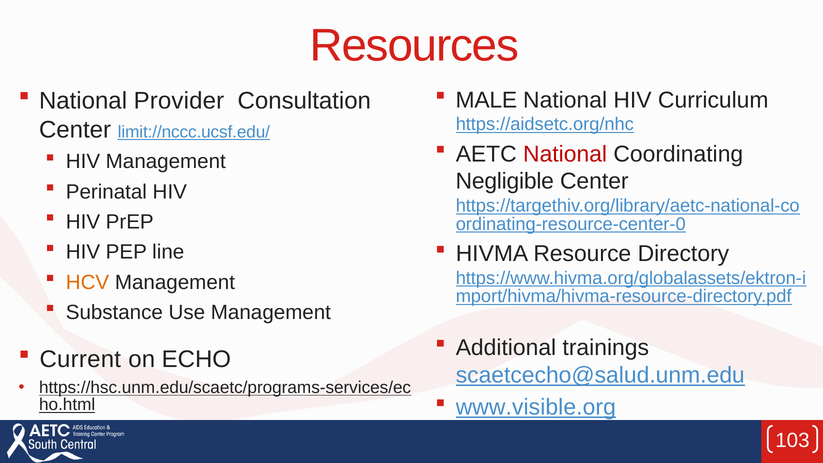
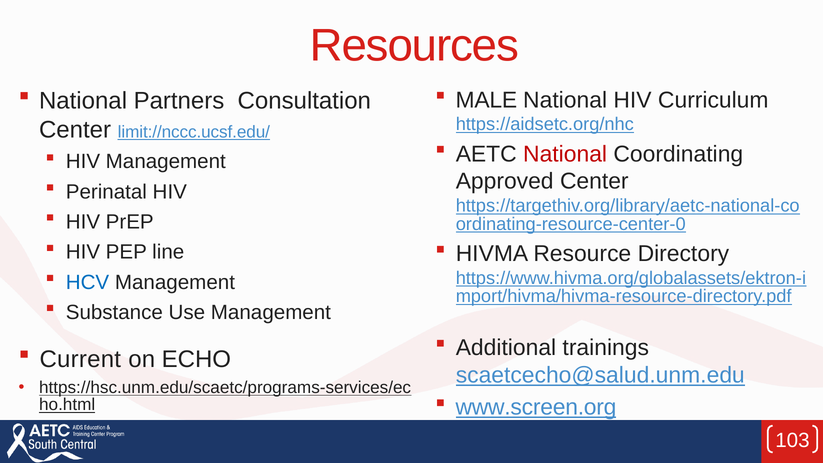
Provider: Provider -> Partners (179, 101)
Negligible: Negligible -> Approved (505, 181)
HCV colour: orange -> blue (88, 282)
www.visible.org: www.visible.org -> www.screen.org (536, 407)
